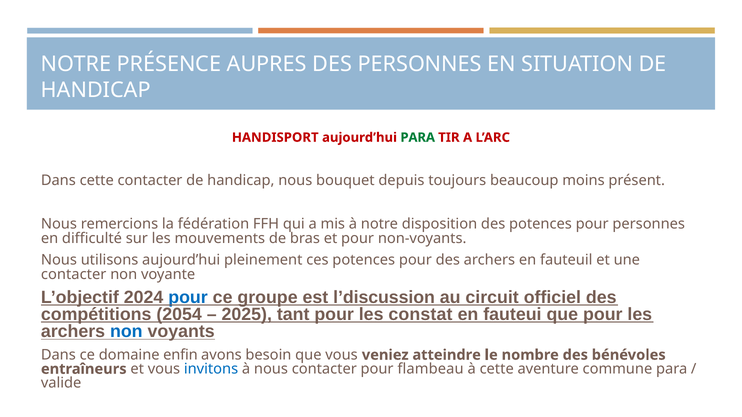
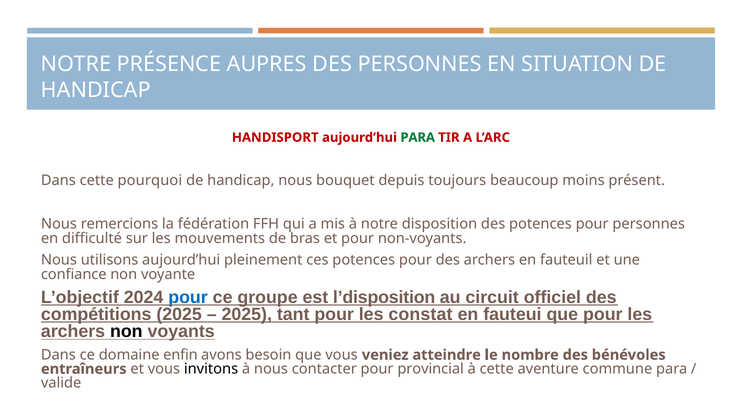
cette contacter: contacter -> pourquoi (150, 181)
contacter: contacter -> confiance (74, 274)
l’discussion: l’discussion -> l’disposition (384, 298)
compétitions 2054: 2054 -> 2025 (179, 315)
non colour: blue -> black (126, 332)
invitons colour: blue -> black (211, 369)
flambeau: flambeau -> provincial (431, 369)
